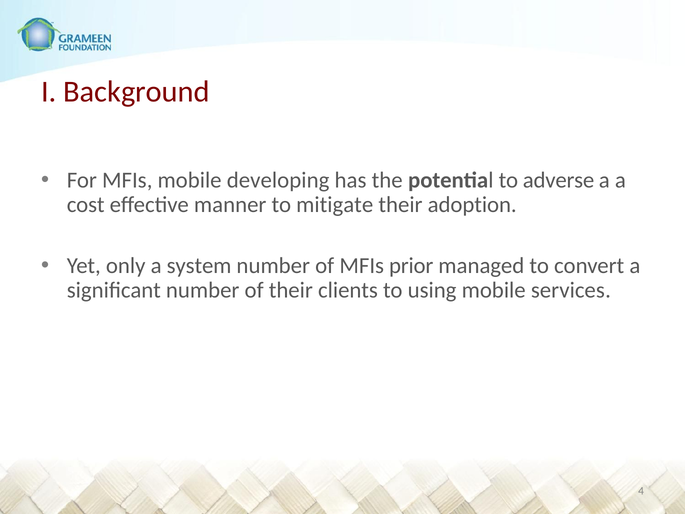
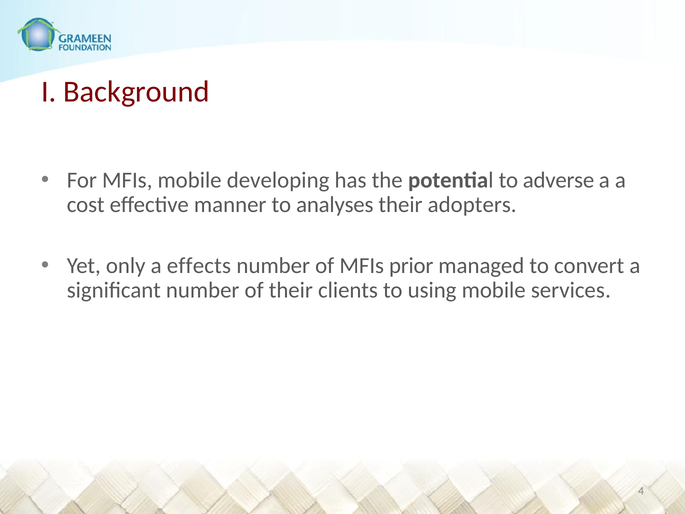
mitigate: mitigate -> analyses (335, 205)
adoption: adoption -> adopters (472, 205)
system: system -> effects (199, 265)
